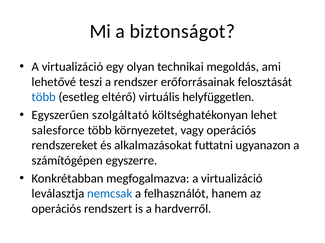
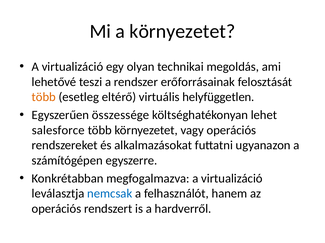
a biztonságot: biztonságot -> környezetet (182, 31)
több colour: blue -> orange (44, 97)
szolgáltató: szolgáltató -> összessége (121, 115)
